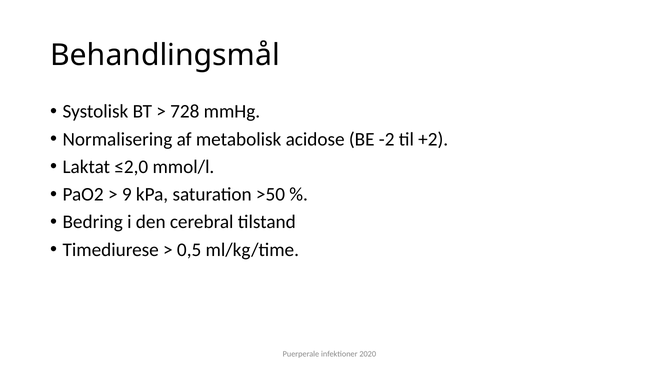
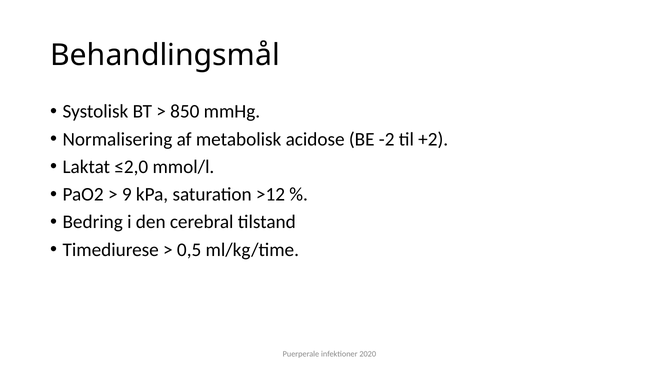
728: 728 -> 850 (185, 111)
>50: >50 -> >12 (271, 194)
